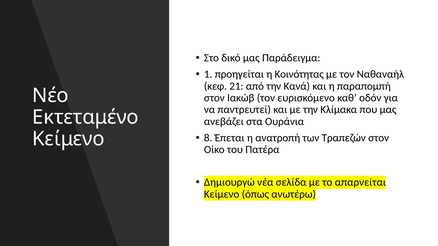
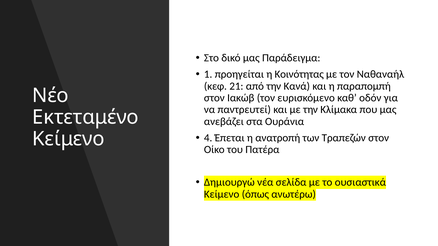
8: 8 -> 4 (208, 138)
απαρνείται: απαρνείται -> ουσιαστικά (360, 183)
